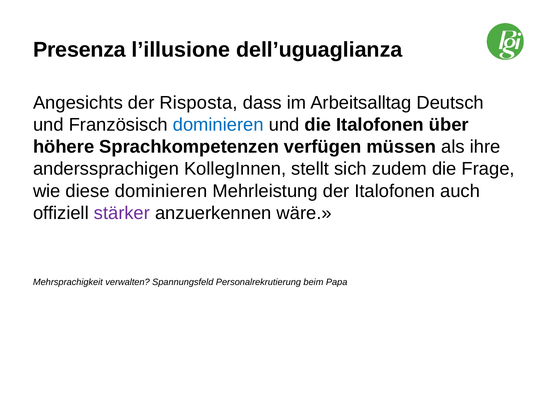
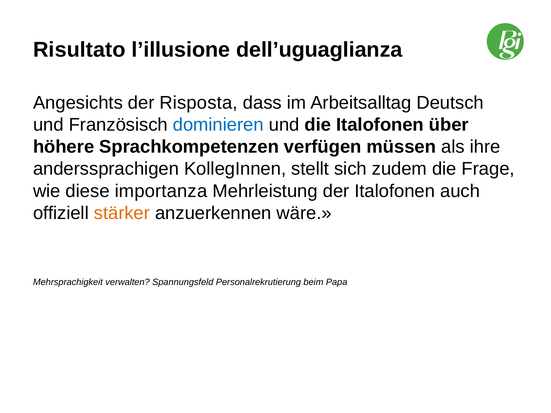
Presenza: Presenza -> Risultato (79, 50)
diese dominieren: dominieren -> importanza (161, 191)
stärker colour: purple -> orange (122, 213)
